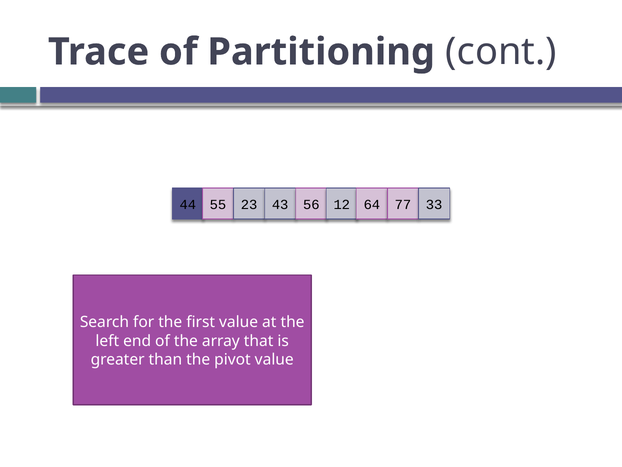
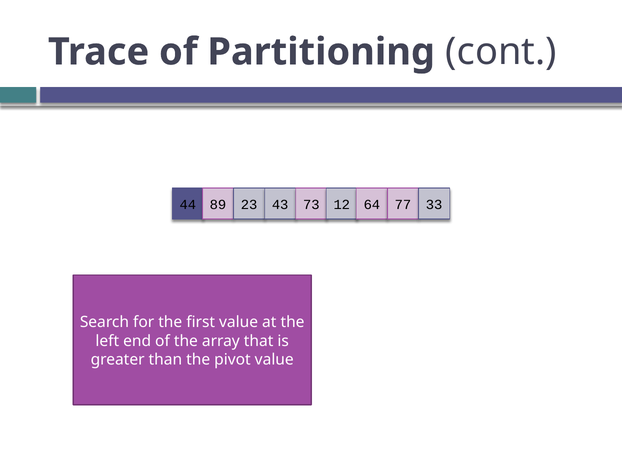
55: 55 -> 89 (218, 204)
56: 56 -> 73 (311, 204)
